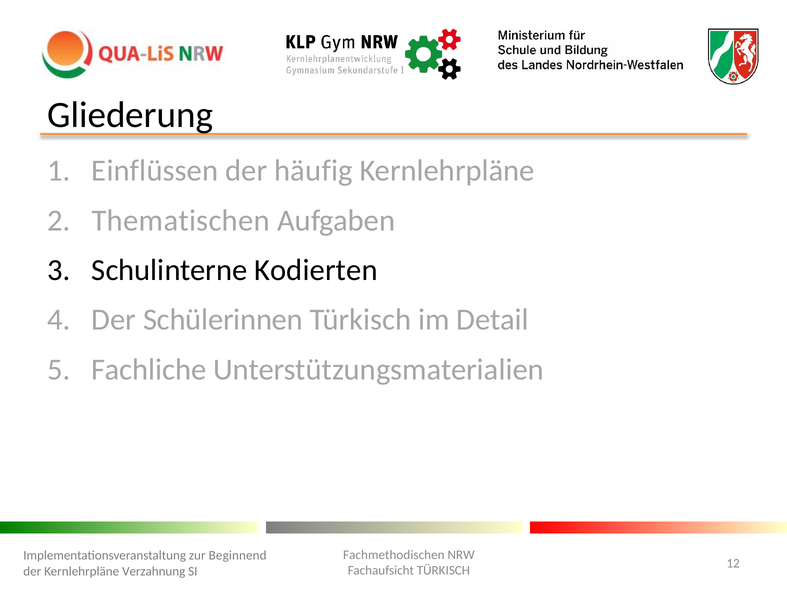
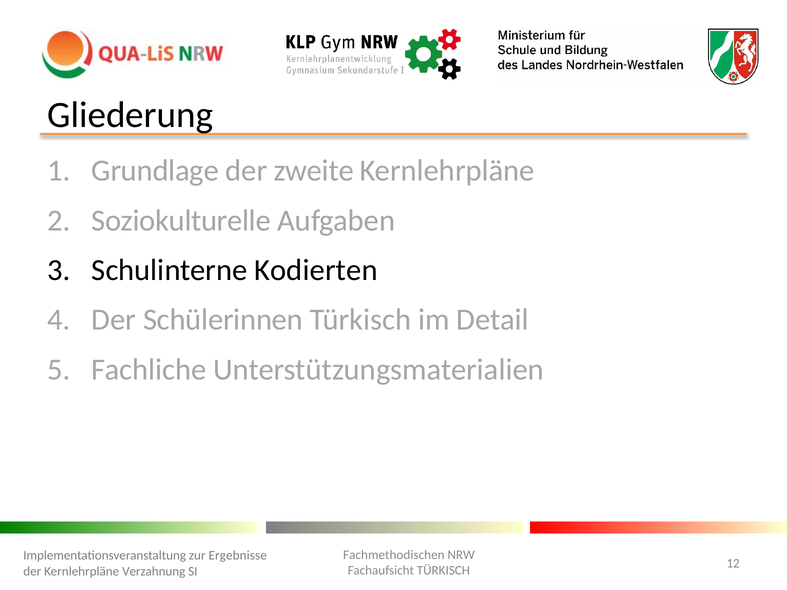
Einflüssen: Einflüssen -> Grundlage (155, 171)
häufig: häufig -> zweite (314, 171)
Thematischen: Thematischen -> Soziokulturelle (181, 221)
Beginnend: Beginnend -> Ergebnisse (238, 556)
